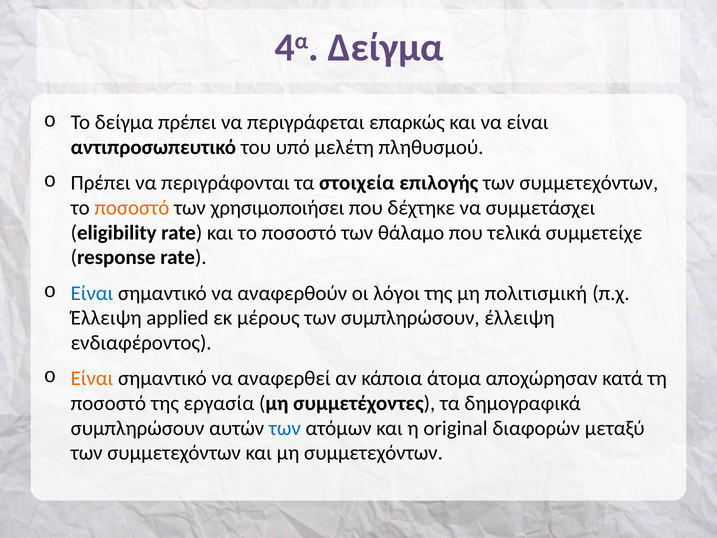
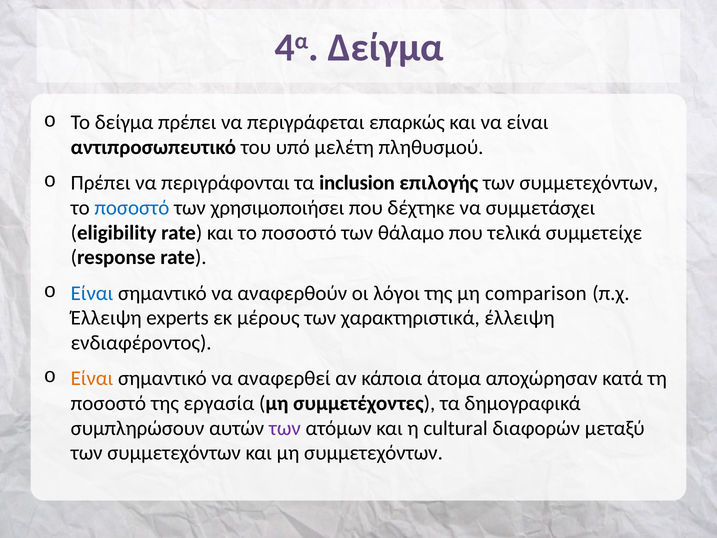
στοιχεία: στοιχεία -> inclusion (357, 183)
ποσοστό colour: orange -> blue (132, 208)
πολιτισμική: πολιτισμική -> comparison (536, 293)
applied: applied -> experts (178, 318)
των συμπληρώσουν: συμπληρώσουν -> χαρακτηριστικά (410, 318)
των colour: blue -> purple (285, 428)
original: original -> cultural (456, 428)
